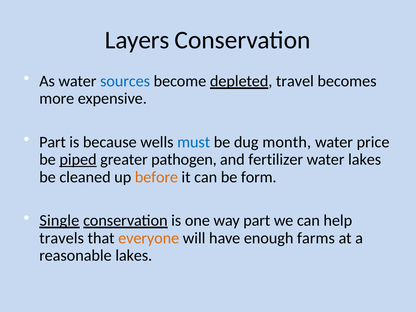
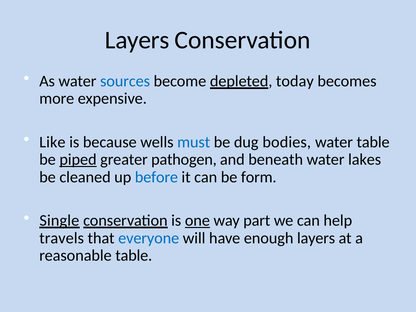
travel: travel -> today (295, 81)
Part: Part -> Like (52, 142)
month: month -> bodies (287, 142)
water price: price -> table (373, 142)
fertilizer: fertilizer -> beneath (276, 160)
before colour: orange -> blue (156, 177)
one underline: none -> present (197, 221)
everyone colour: orange -> blue (149, 238)
enough farms: farms -> layers (316, 238)
reasonable lakes: lakes -> table (134, 256)
